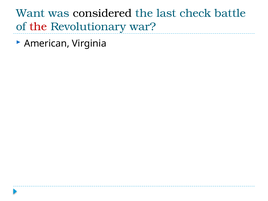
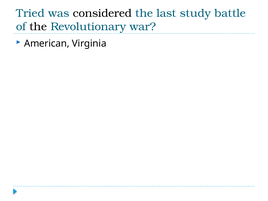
Want: Want -> Tried (30, 13)
check: check -> study (195, 13)
the colour: red -> black (38, 27)
